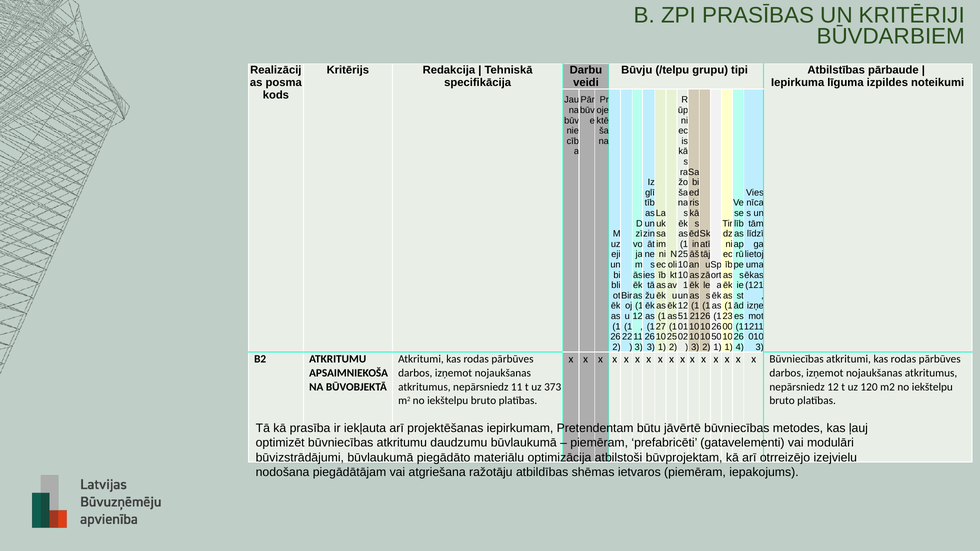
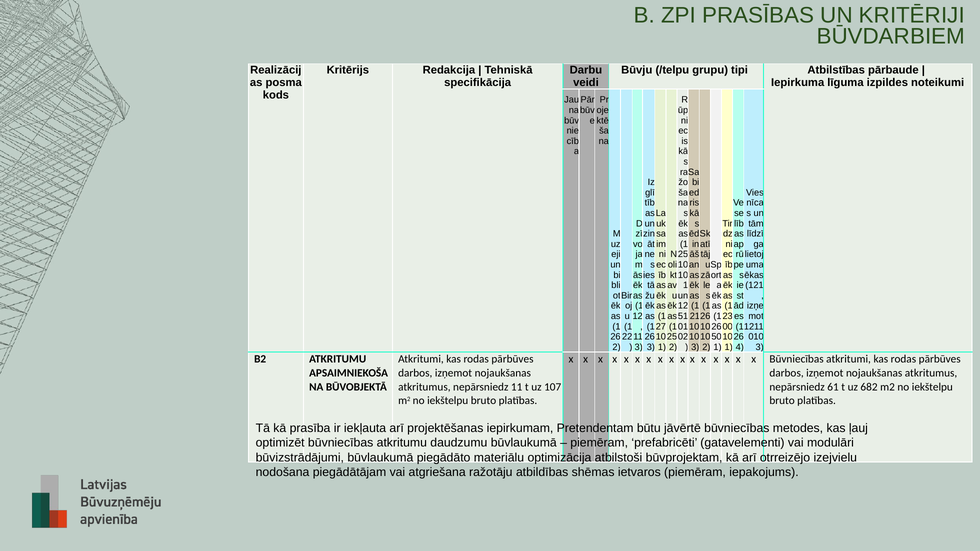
373: 373 -> 107 (553, 387)
nepārsniedz 12: 12 -> 61 (833, 387)
120: 120 -> 682 (869, 387)
